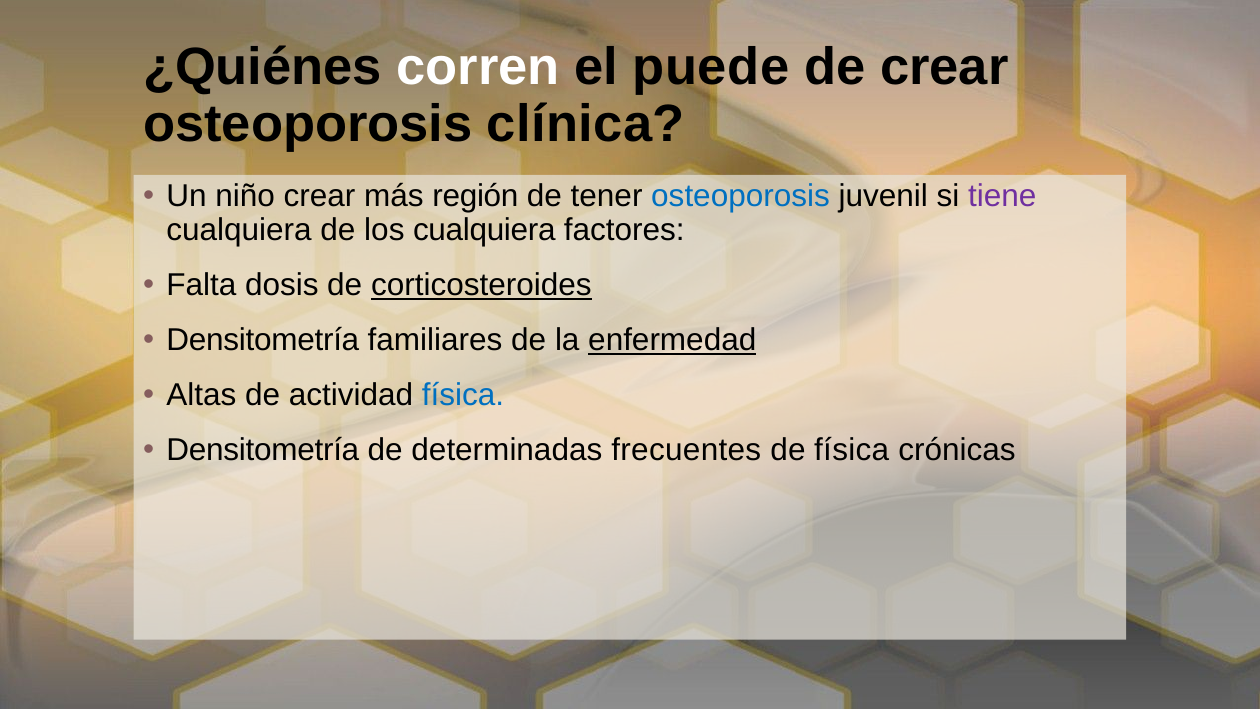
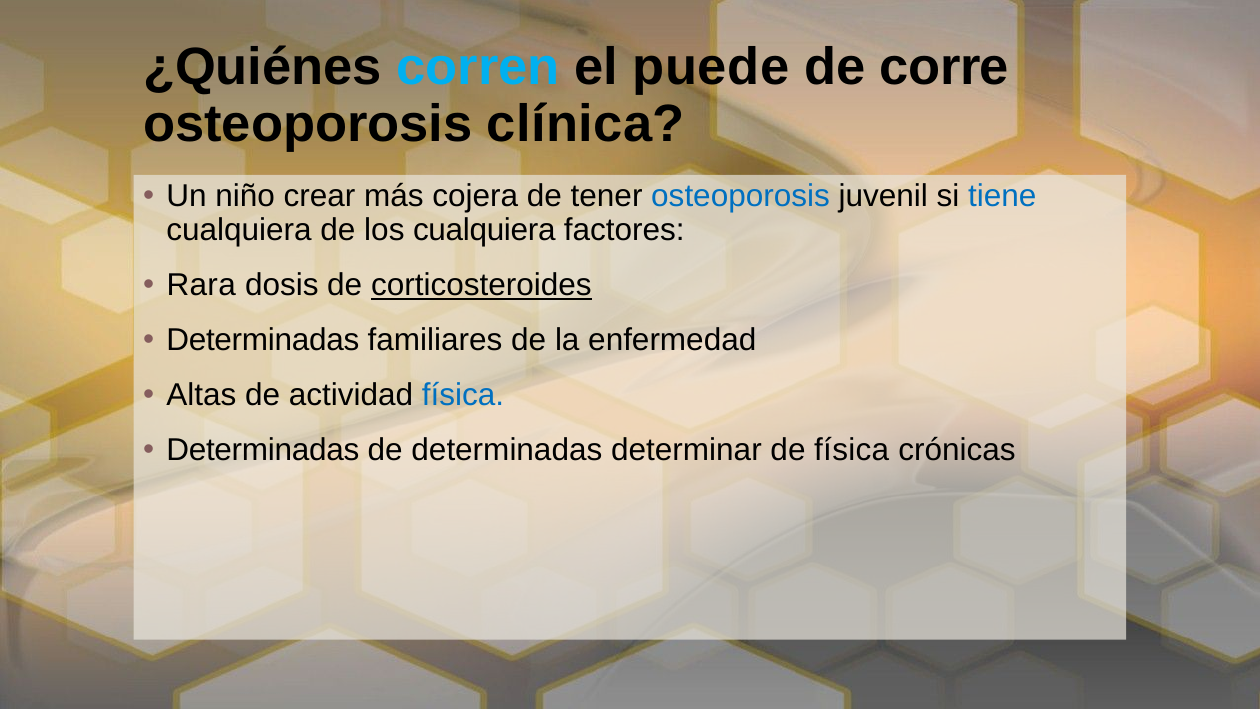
corren colour: white -> light blue (478, 67)
de crear: crear -> corre (945, 67)
región: región -> cojera (475, 197)
tiene colour: purple -> blue (1002, 197)
Falta: Falta -> Rara (201, 286)
Densitometría: Densitometría -> Determinadas (263, 341)
enfermedad underline: present -> none (672, 341)
Densitometría: Densitometría -> Determinadas (263, 451)
frecuentes: frecuentes -> determinar (686, 451)
